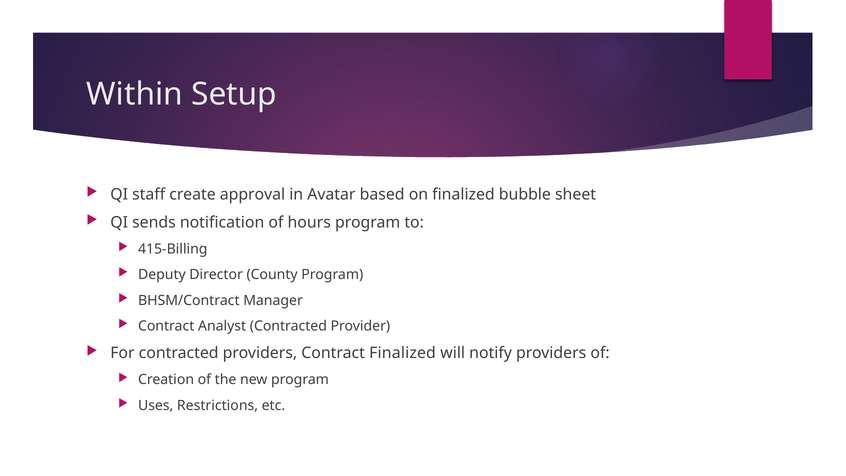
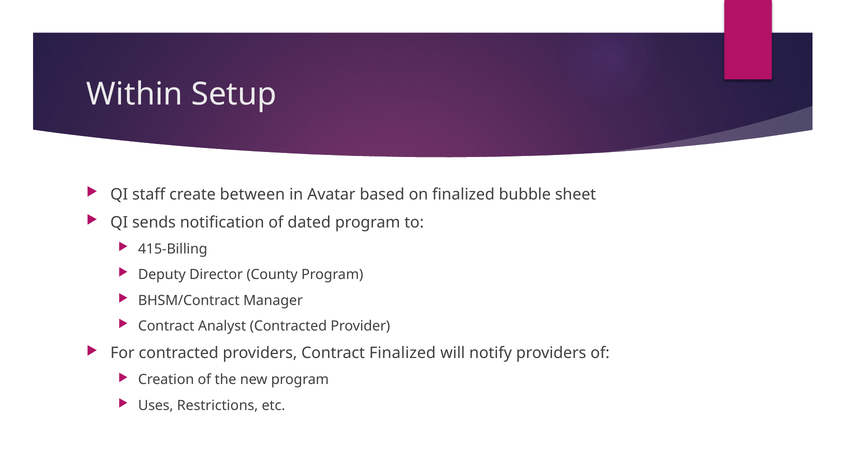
approval: approval -> between (252, 194)
hours: hours -> dated (309, 222)
